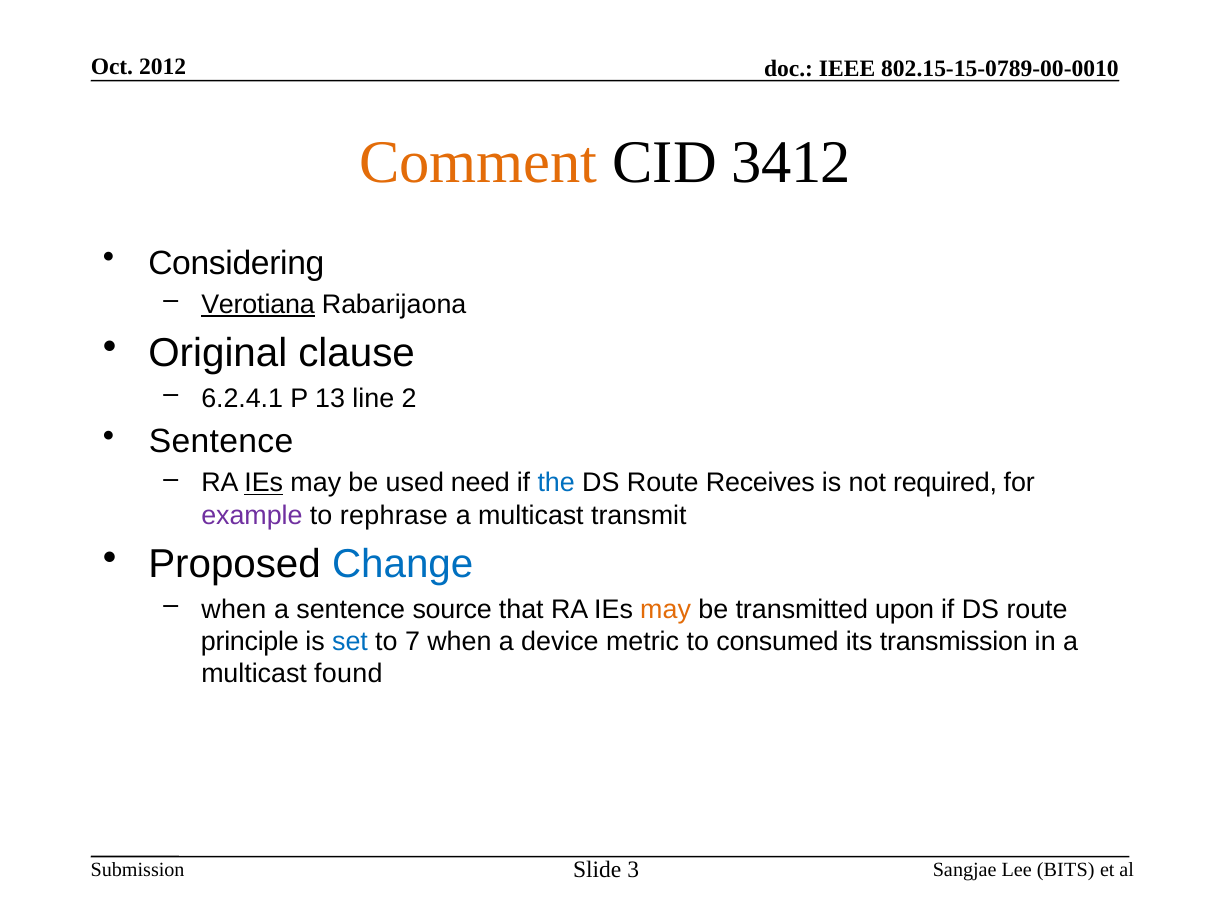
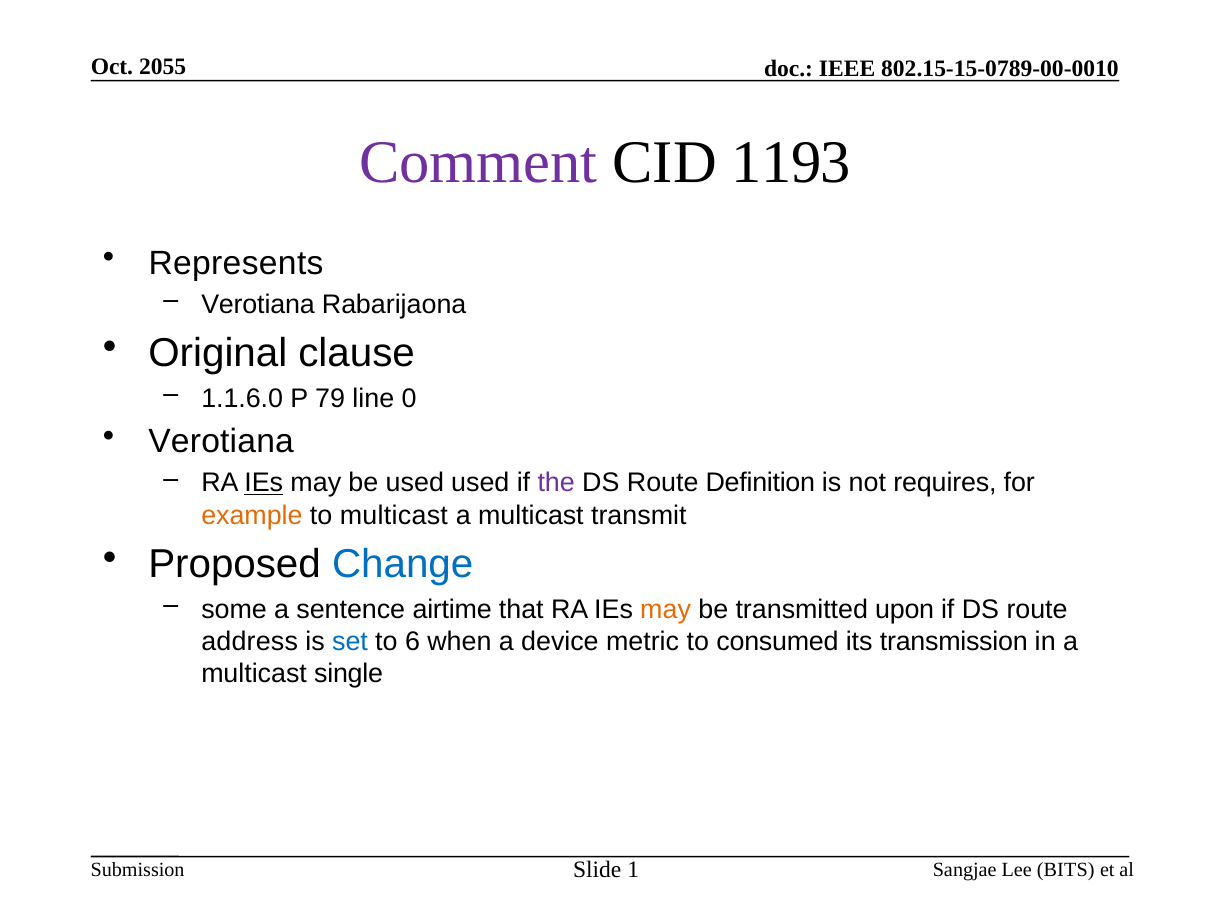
2012: 2012 -> 2055 (163, 66)
Comment colour: orange -> purple (478, 163)
3412: 3412 -> 1193 (791, 163)
Considering: Considering -> Represents (236, 263)
Verotiana underline: present -> none (258, 304)
6.2.4.1: 6.2.4.1 -> 1.1.6.0 (242, 399)
13: 13 -> 79 (330, 399)
2: 2 -> 0 (409, 399)
Sentence: Sentence -> Verotiana (221, 442)
used need: need -> used (480, 483)
the colour: blue -> purple (556, 483)
Receives: Receives -> Definition (760, 483)
required: required -> requires (945, 483)
example colour: purple -> orange (252, 516)
to rephrase: rephrase -> multicast (394, 516)
when: when -> some (234, 610)
source: source -> airtime (452, 610)
principle: principle -> address (250, 642)
7: 7 -> 6 (412, 642)
found: found -> single (349, 674)
3: 3 -> 1 (633, 870)
